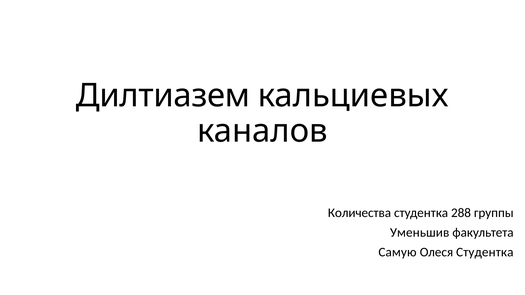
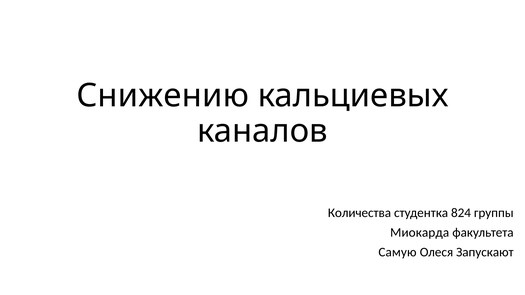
Дилтиазем: Дилтиазем -> Снижению (163, 96)
288: 288 -> 824 (461, 213)
Уменьшив: Уменьшив -> Миокарда (420, 233)
Олеся Студентка: Студентка -> Запускают (485, 252)
